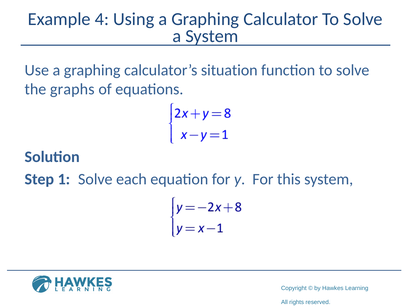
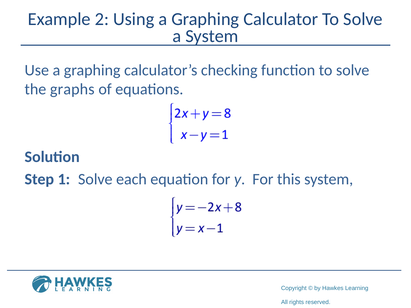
4: 4 -> 2 (102, 19)
situation: situation -> checking (229, 70)
